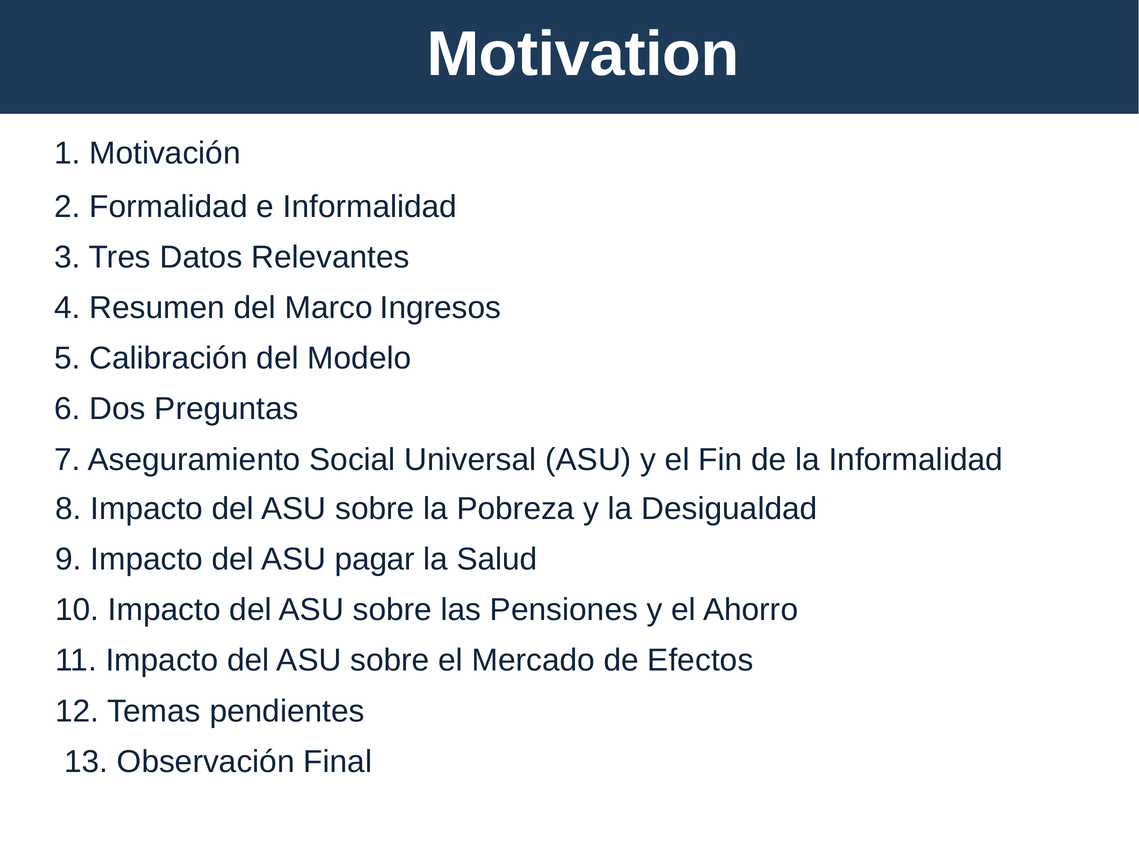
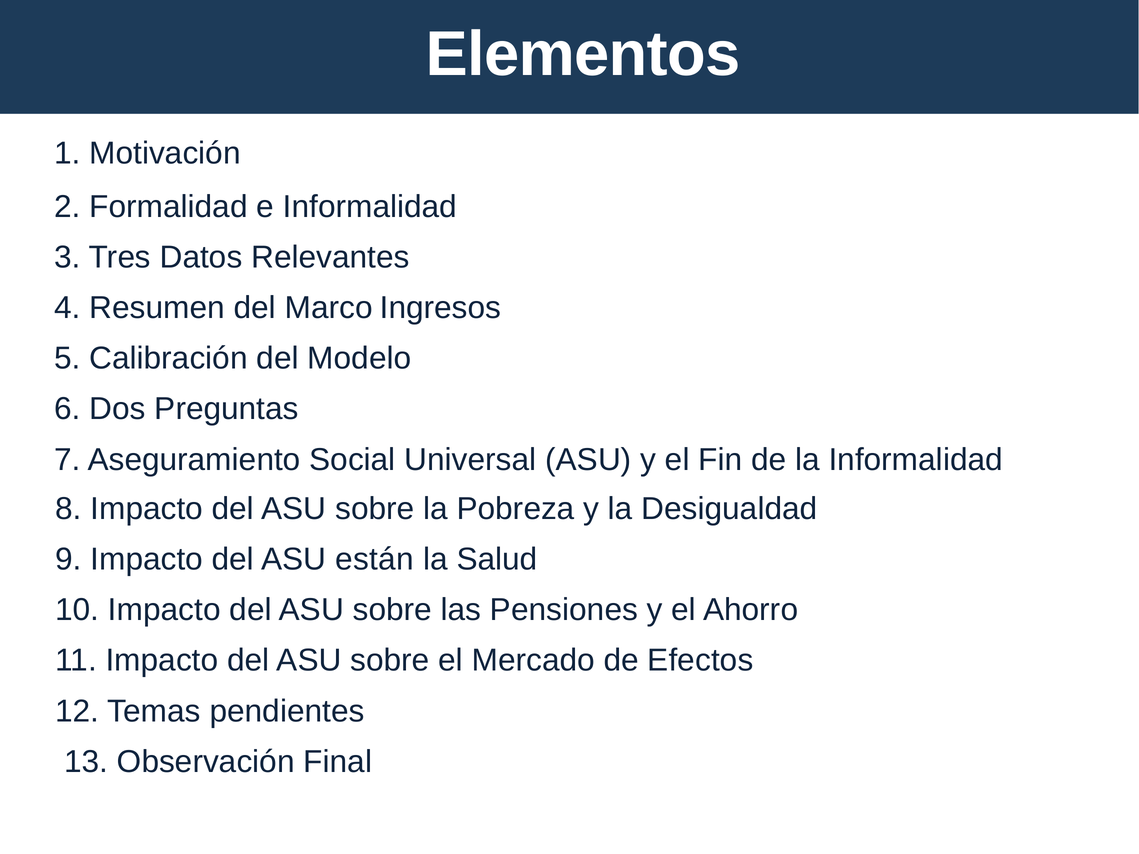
Motivation: Motivation -> Elementos (583, 54)
pagar: pagar -> están (375, 559)
